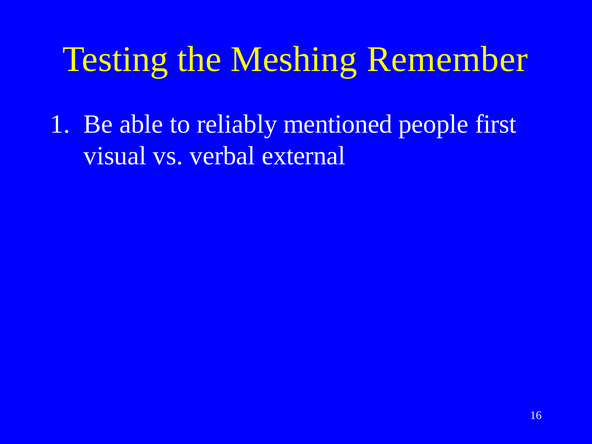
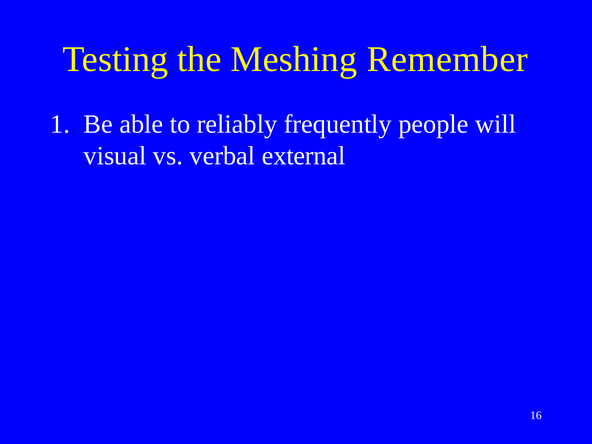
mentioned: mentioned -> frequently (338, 124)
first: first -> will (496, 124)
